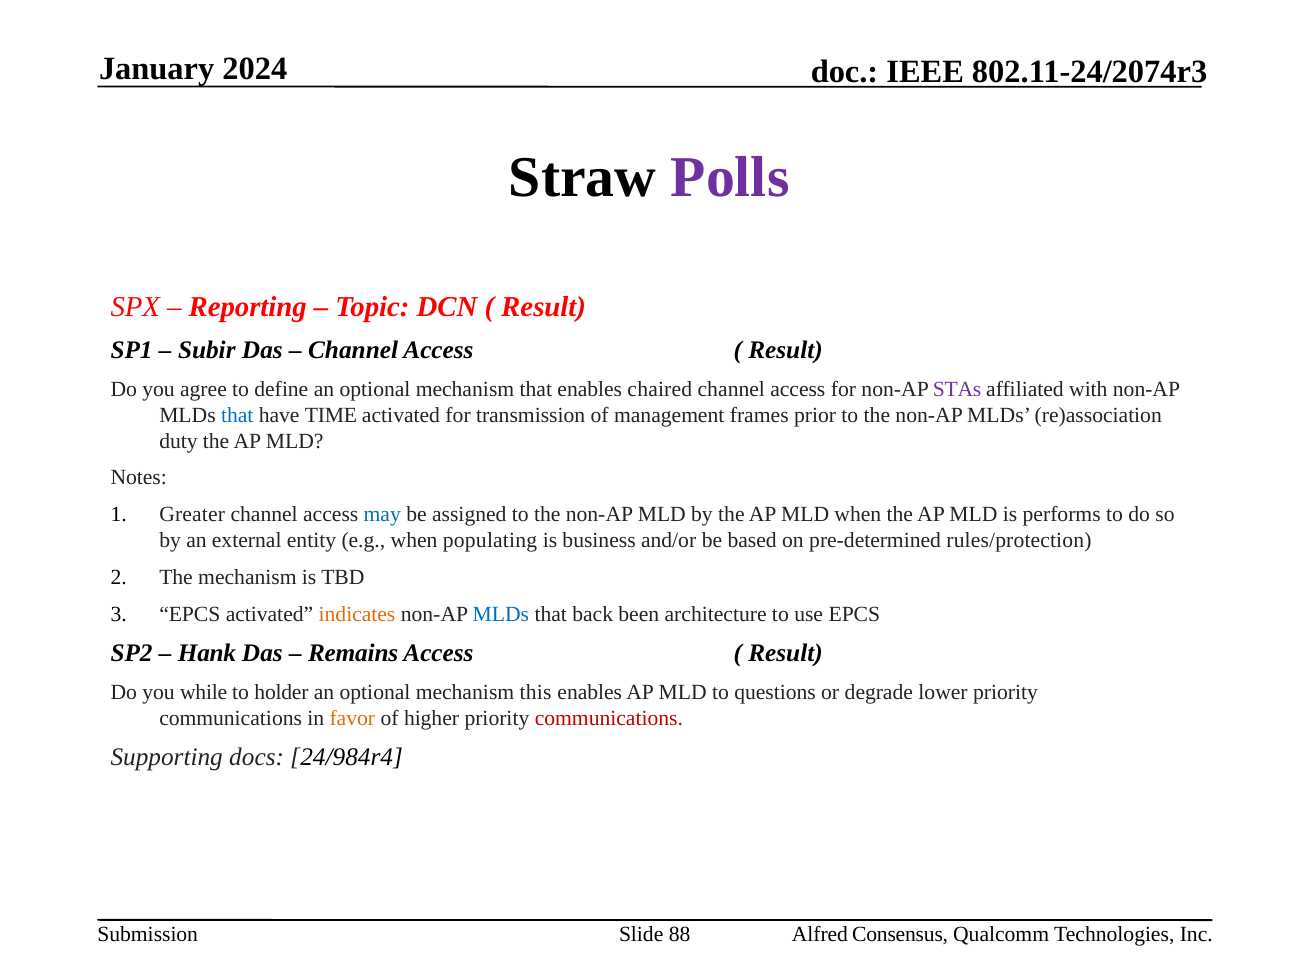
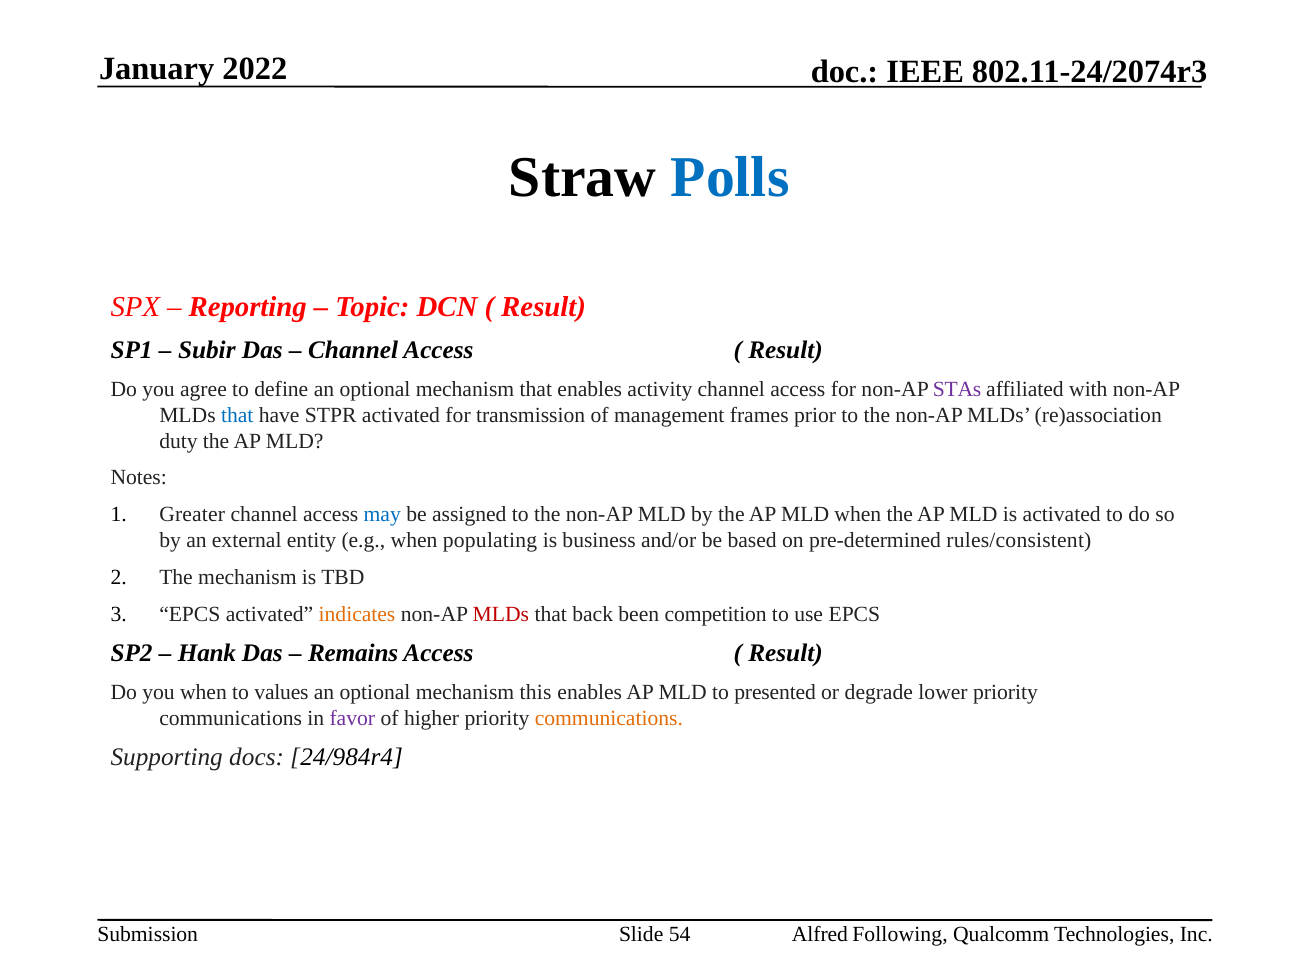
2024: 2024 -> 2022 (255, 69)
Polls colour: purple -> blue (730, 177)
chaired: chaired -> activity (660, 389)
TIME: TIME -> STPR (331, 415)
is performs: performs -> activated (1062, 515)
rules/protection: rules/protection -> rules/consistent (1019, 541)
MLDs colour: blue -> red (501, 614)
architecture: architecture -> competition (716, 614)
you while: while -> when (203, 692)
holder: holder -> values (281, 692)
questions: questions -> presented (775, 692)
favor colour: orange -> purple (352, 718)
communications colour: red -> orange (609, 718)
88: 88 -> 54 (680, 934)
Consensus: Consensus -> Following (900, 934)
